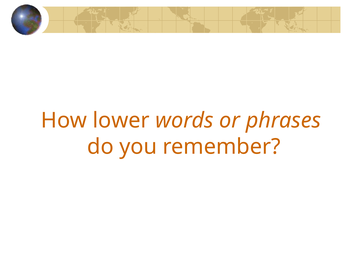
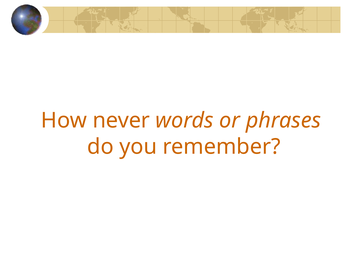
lower: lower -> never (121, 120)
